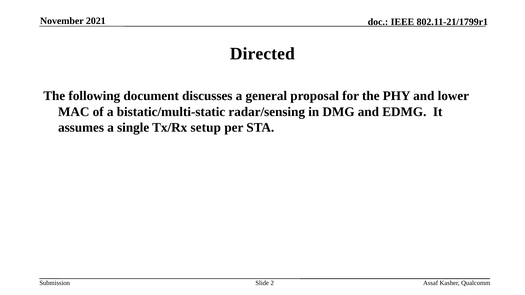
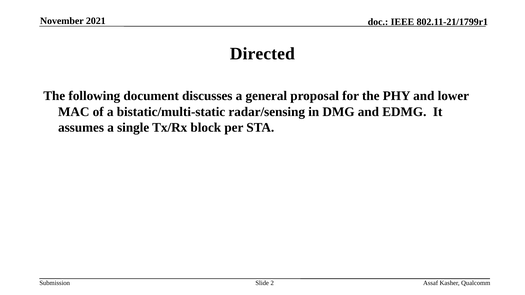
setup: setup -> block (206, 128)
